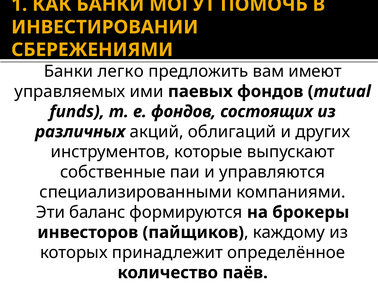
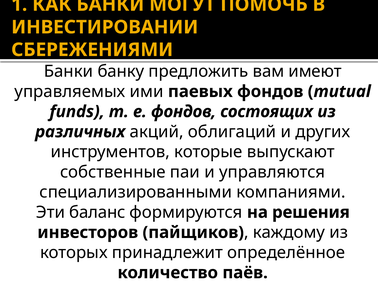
легко: легко -> банку (121, 72)
брокеры: брокеры -> решения (311, 213)
